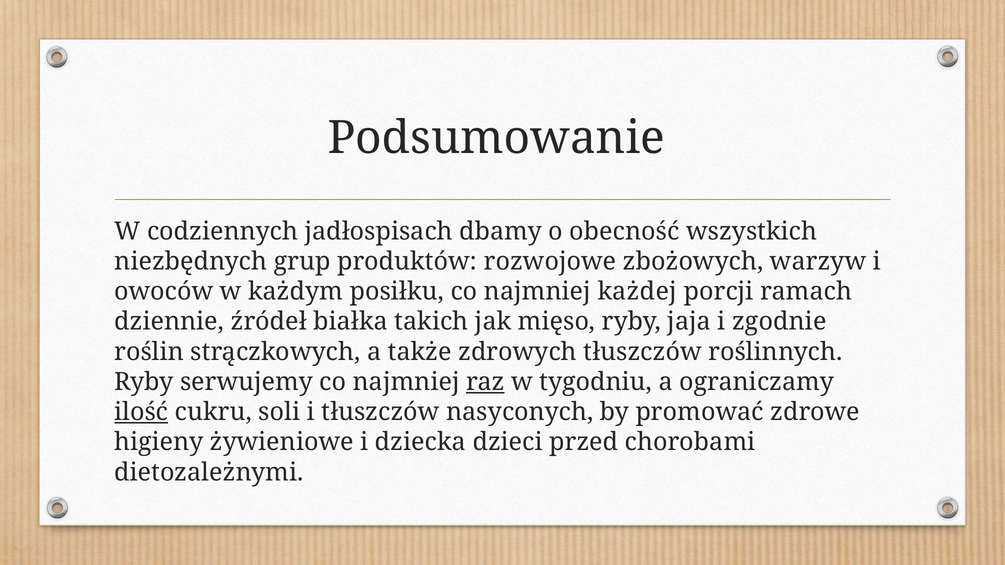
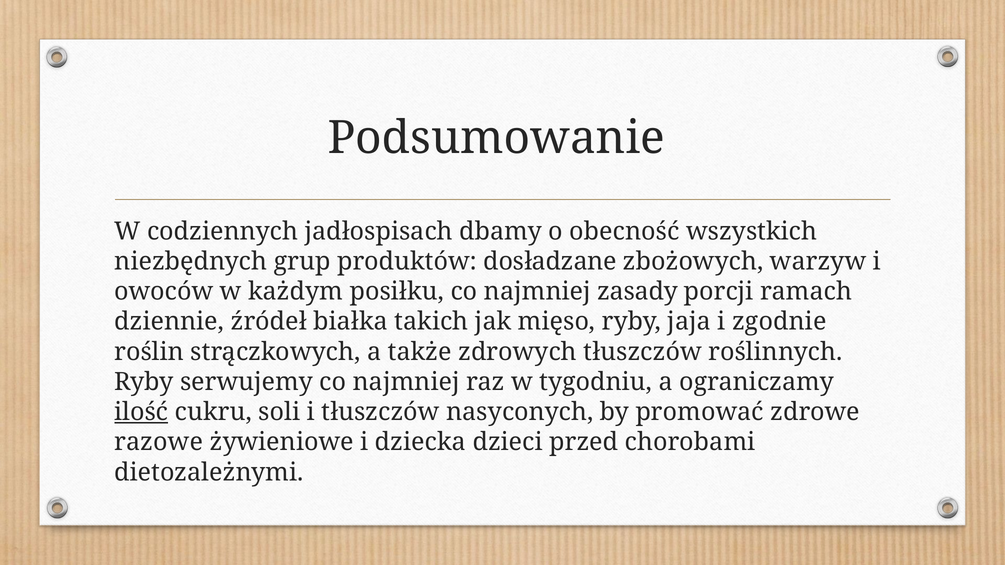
rozwojowe: rozwojowe -> dosładzane (550, 262)
każdej: każdej -> zasady (637, 292)
raz underline: present -> none (485, 382)
higieny: higieny -> razowe (159, 442)
